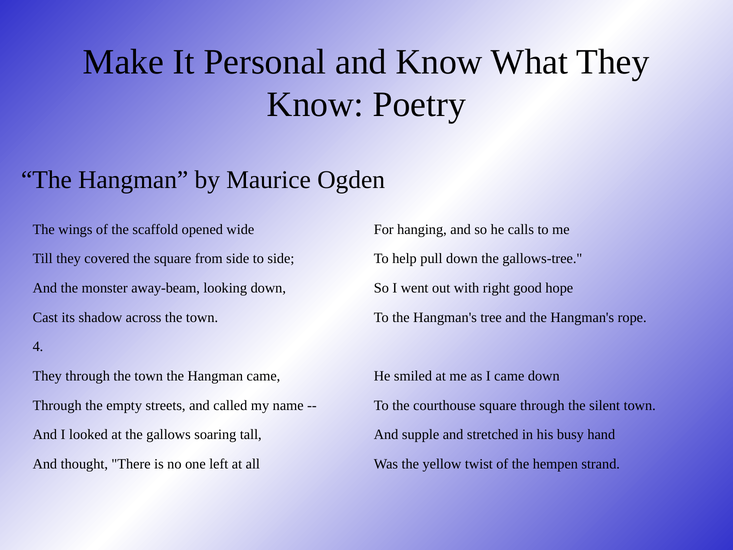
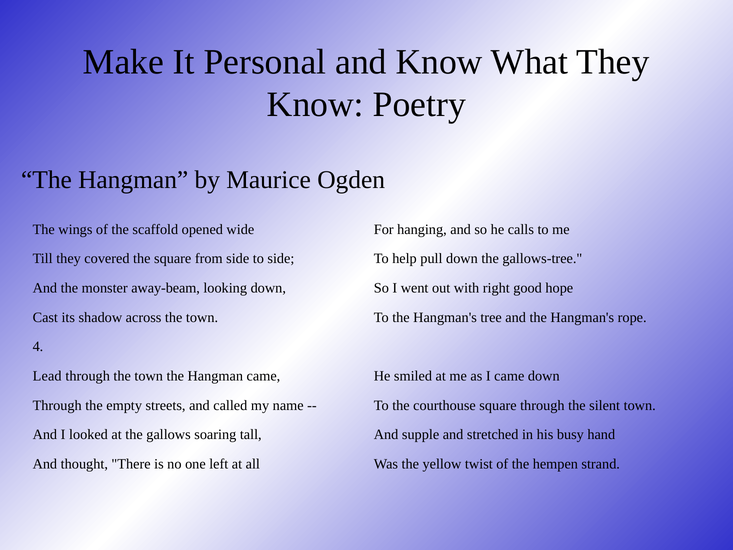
They: They -> Lead (47, 376)
